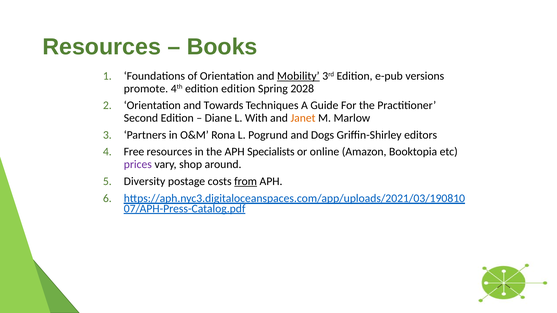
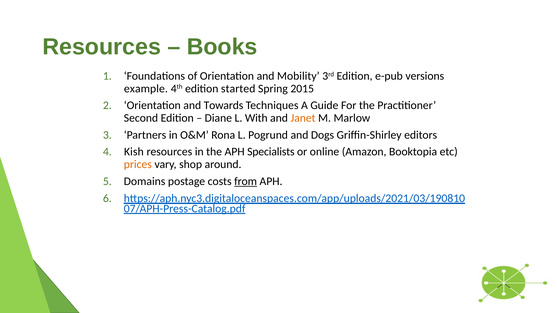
Mobility underline: present -> none (298, 76)
promote: promote -> example (146, 89)
edition edition: edition -> started (238, 89)
2028: 2028 -> 2015 (302, 89)
Free: Free -> Kish (134, 152)
prices colour: purple -> orange (138, 165)
Diversity: Diversity -> Domains (145, 181)
